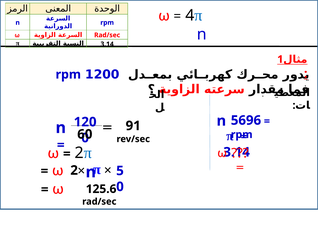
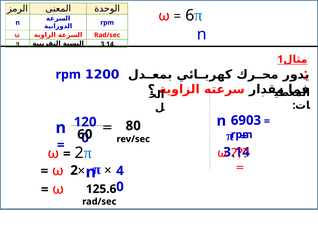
4: 4 -> 6 (190, 15)
5696: 5696 -> 6903 (246, 120)
91: 91 -> 80 (133, 126)
5: 5 -> 4 (120, 170)
